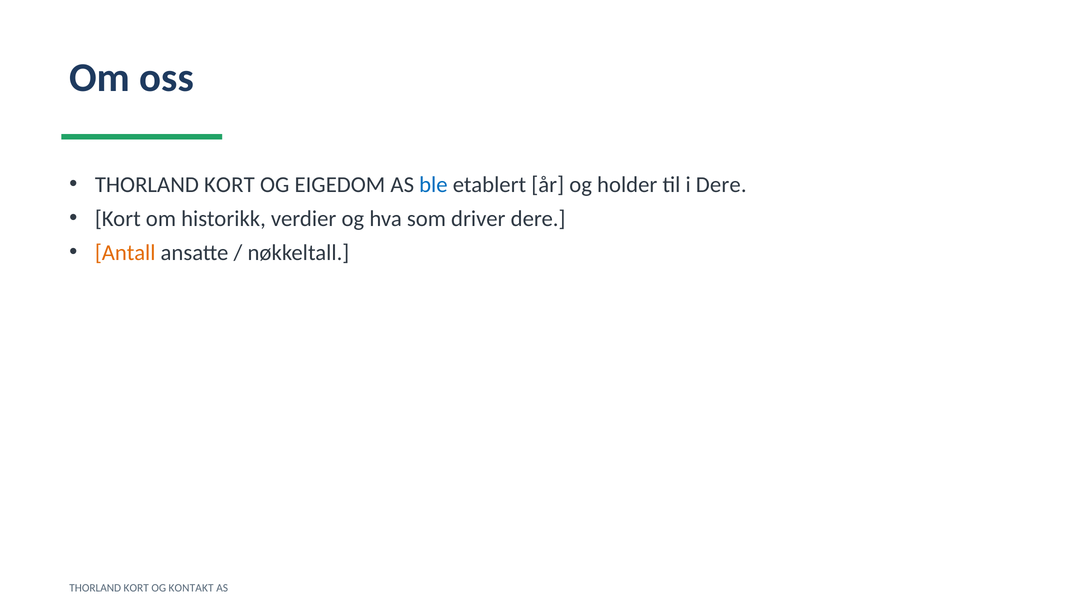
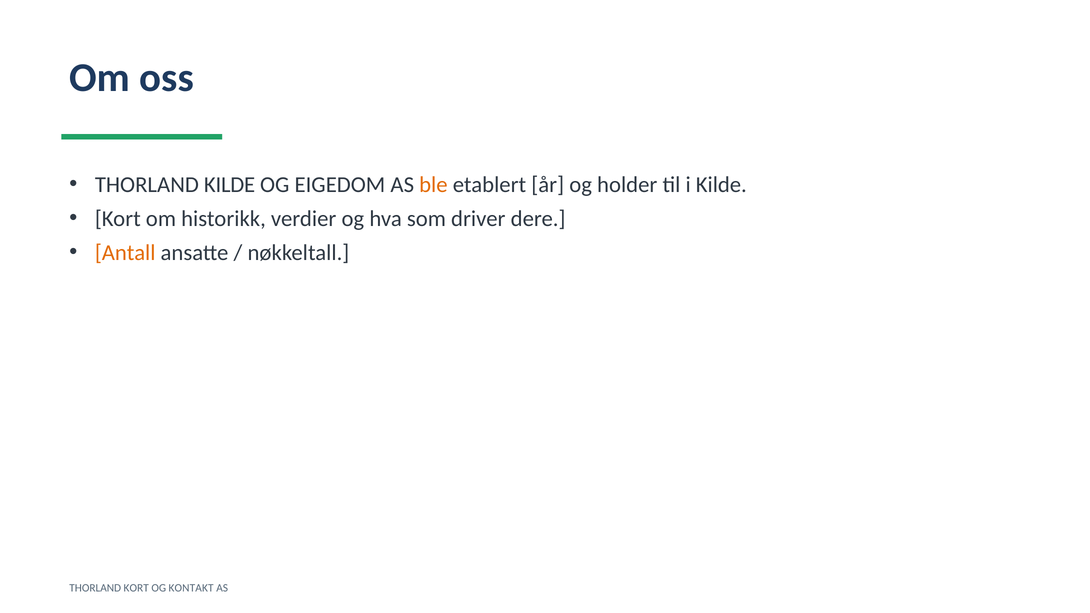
KORT: KORT -> KILDE (230, 185)
ble colour: blue -> orange (433, 185)
i Dere: Dere -> Kilde (721, 185)
